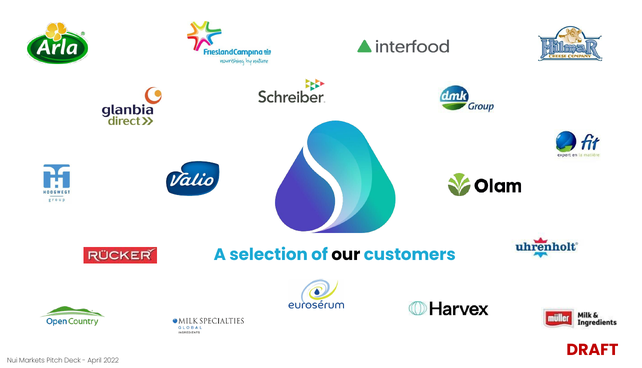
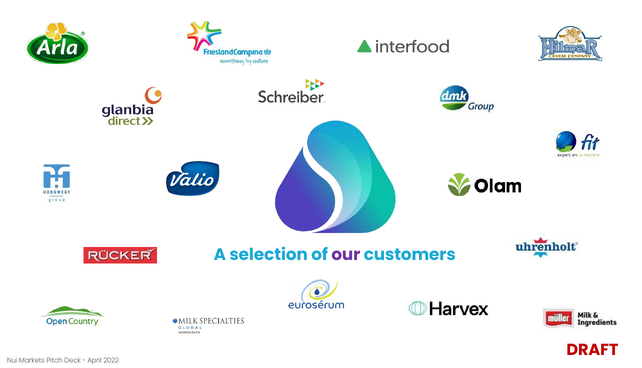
our colour: black -> purple (346, 255)
